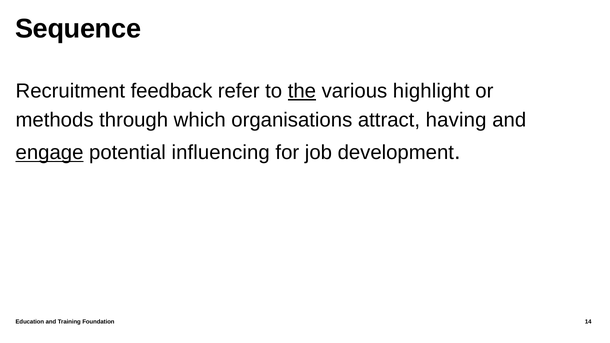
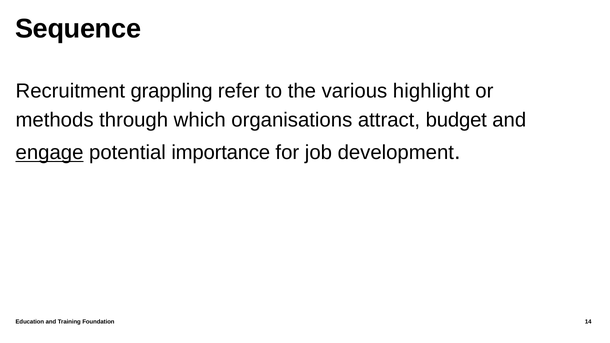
feedback: feedback -> grappling (172, 91)
the underline: present -> none (302, 91)
having: having -> budget (456, 120)
influencing: influencing -> importance (221, 153)
